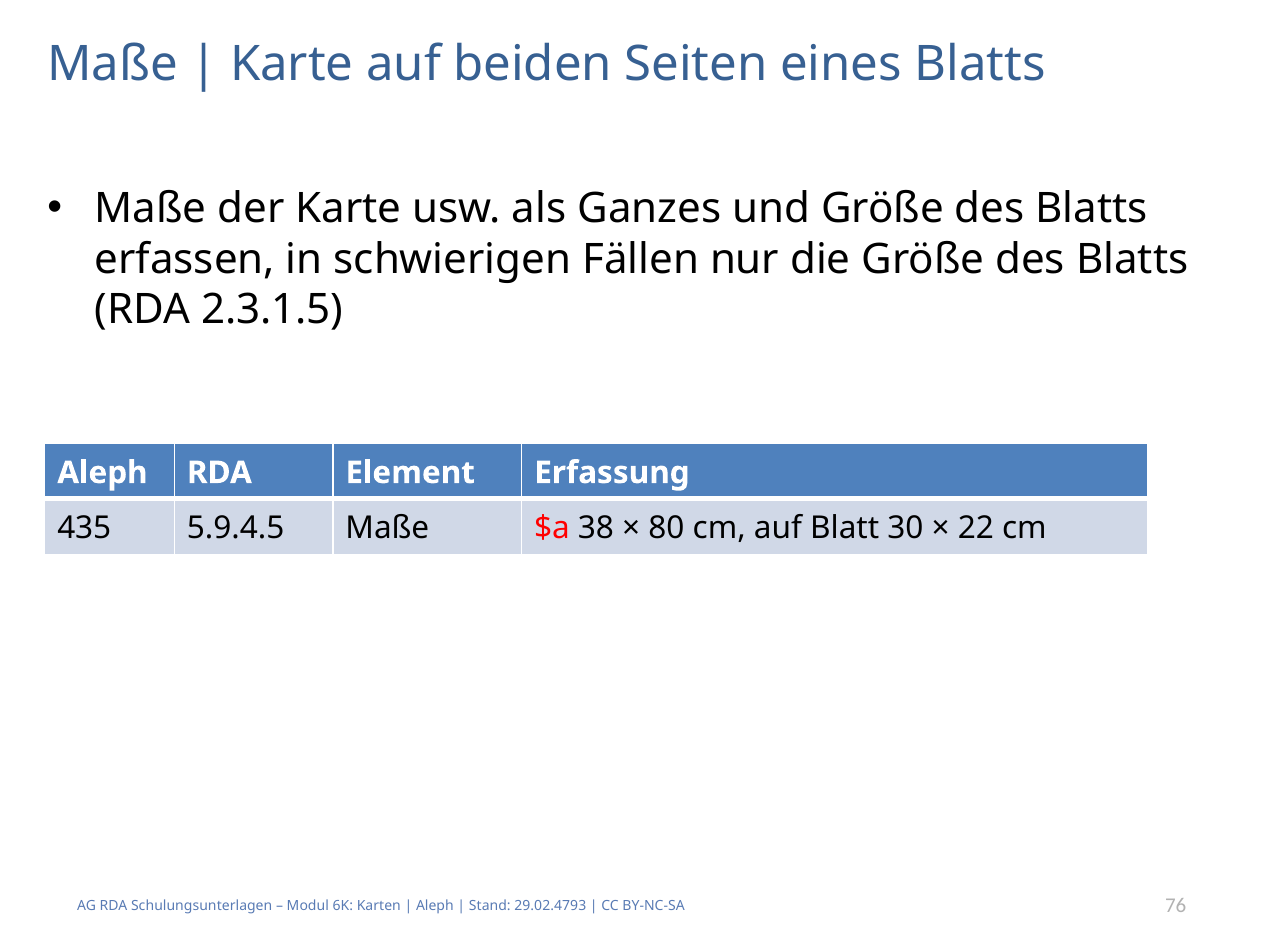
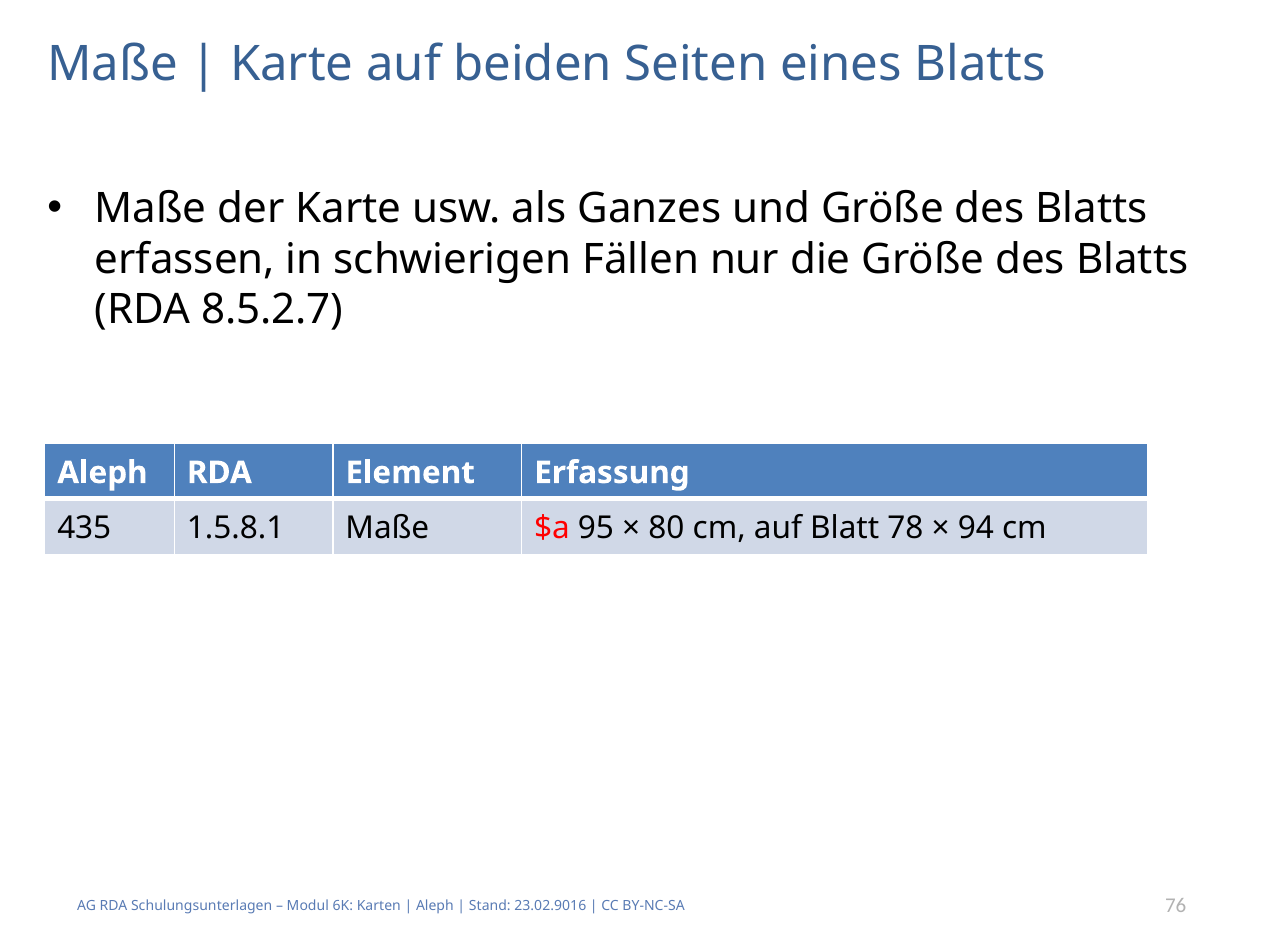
2.3.1.5: 2.3.1.5 -> 8.5.2.7 (272, 310)
5.9.4.5: 5.9.4.5 -> 1.5.8.1 (236, 529)
38: 38 -> 95 (596, 529)
30: 30 -> 78 (905, 529)
22: 22 -> 94 (976, 529)
29.02.4793: 29.02.4793 -> 23.02.9016 (550, 906)
